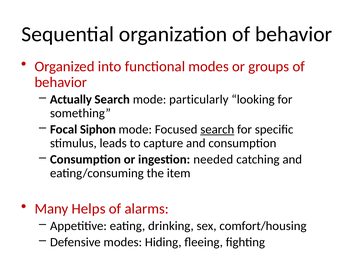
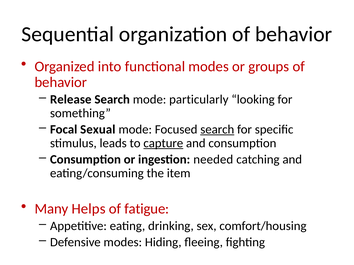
Actually: Actually -> Release (71, 100)
Siphon: Siphon -> Sexual (98, 130)
capture underline: none -> present (163, 143)
alarms: alarms -> fatigue (147, 209)
